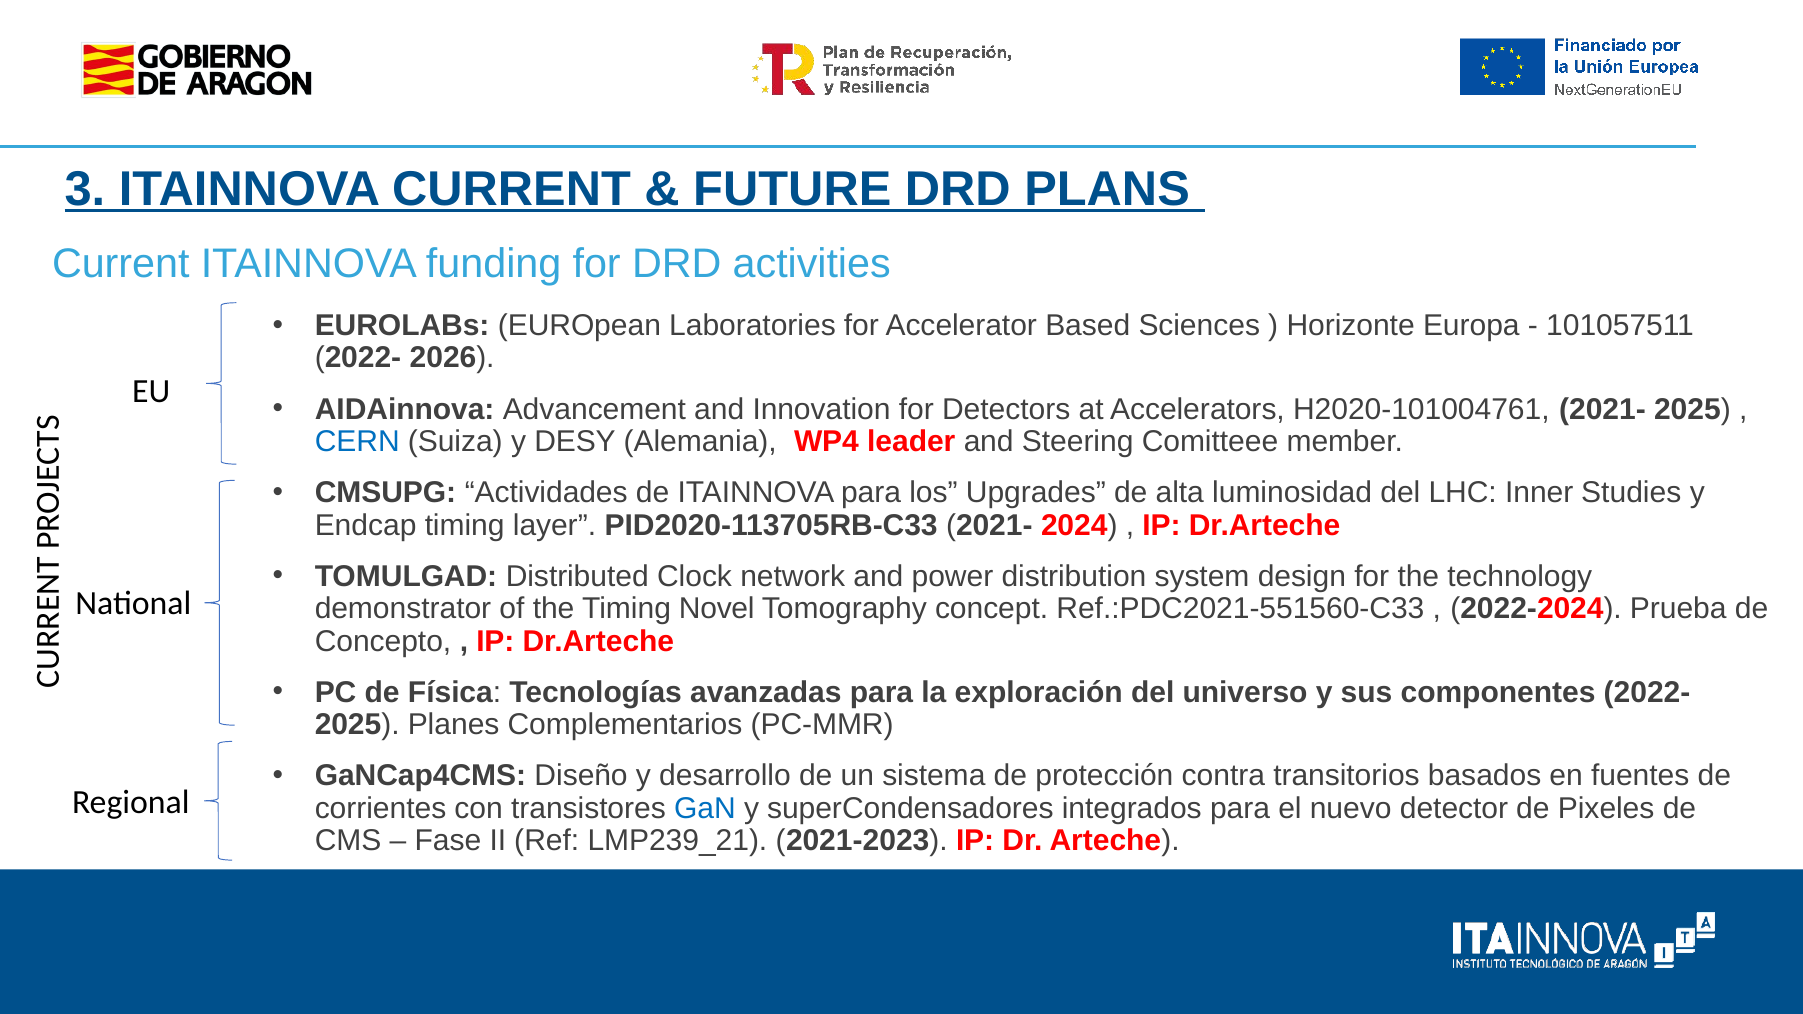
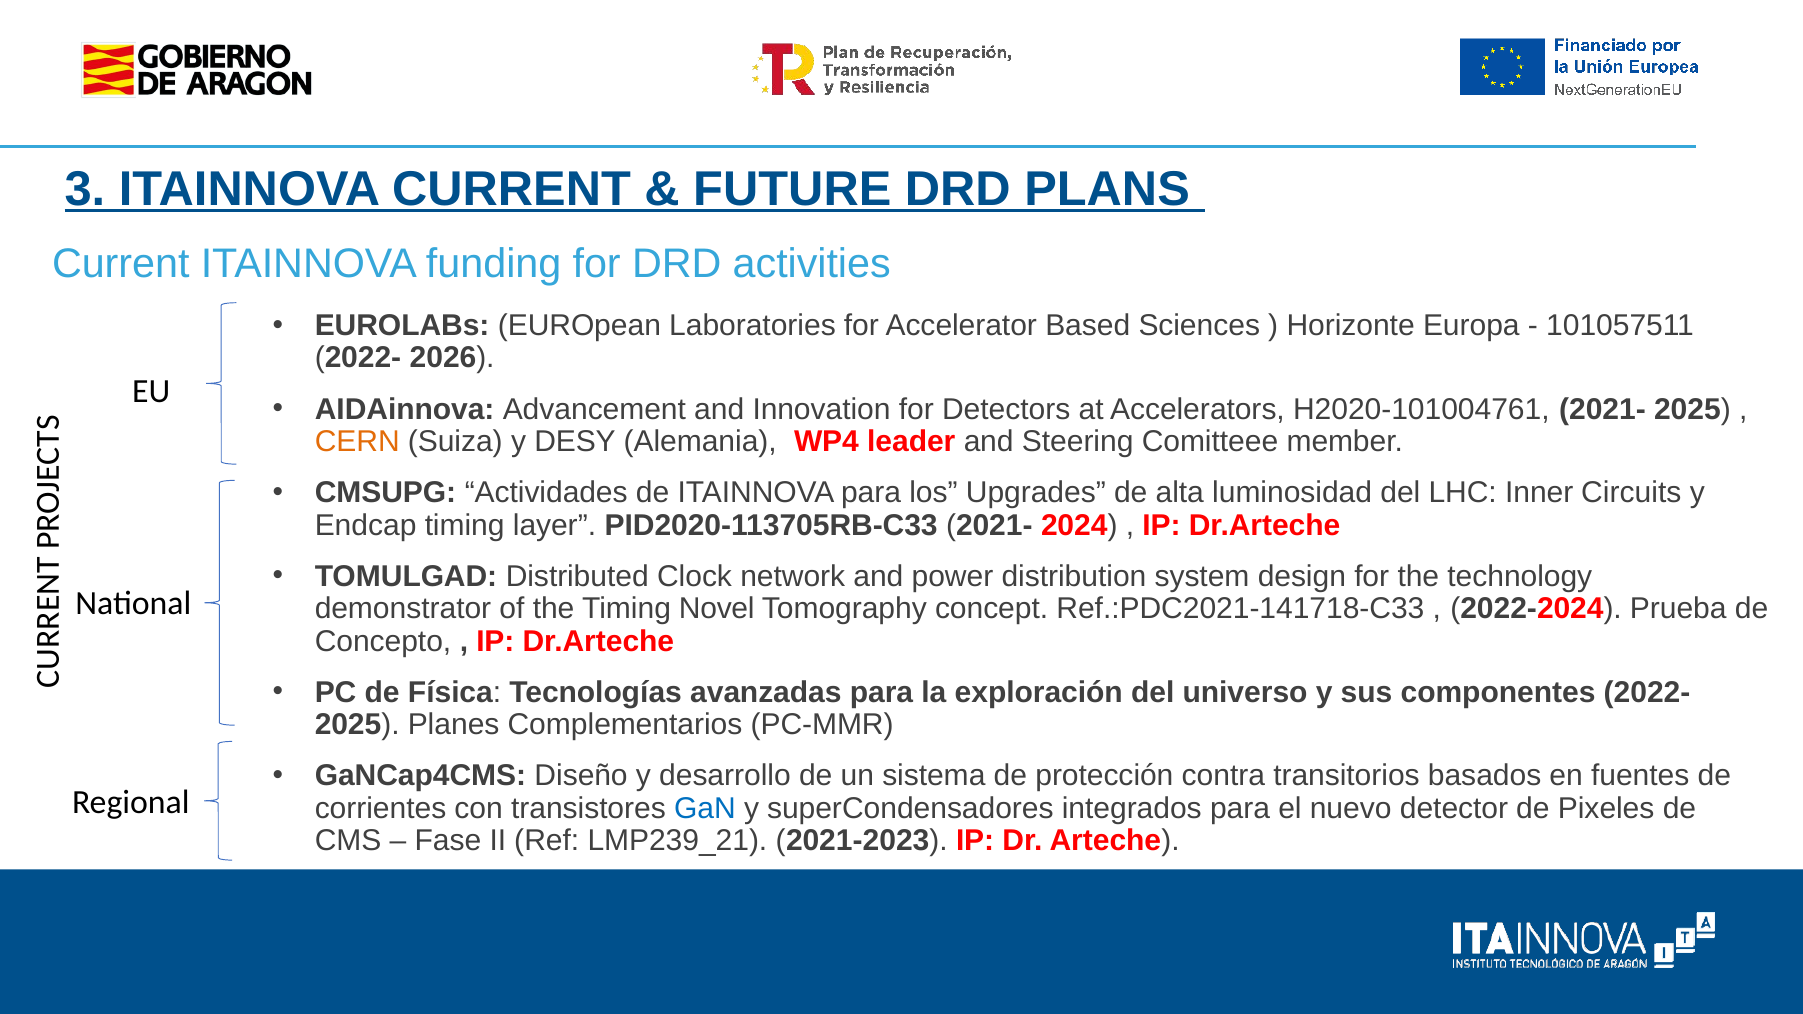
CERN colour: blue -> orange (357, 442)
Studies: Studies -> Circuits (1631, 493)
Ref.:PDC2021-551560-C33: Ref.:PDC2021-551560-C33 -> Ref.:PDC2021-141718-C33 (1240, 609)
